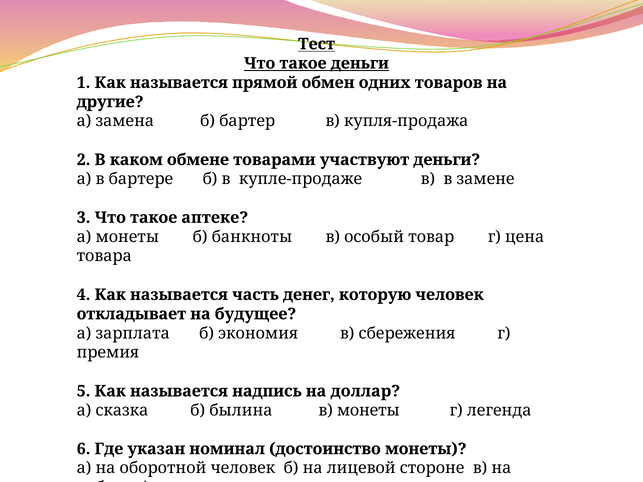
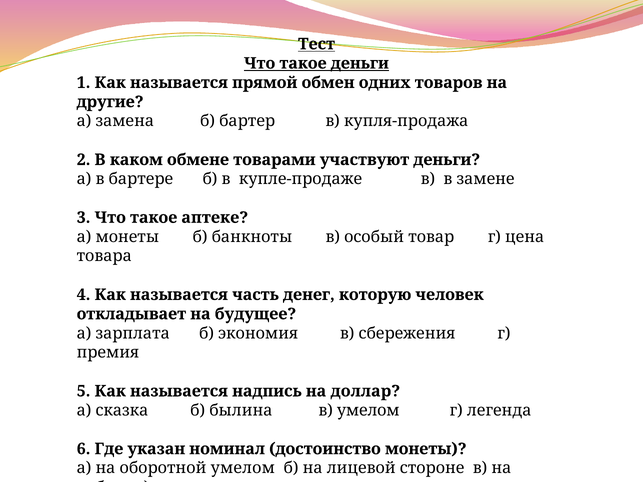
в монеты: монеты -> умелом (368, 411)
оборотной человек: человек -> умелом (243, 468)
